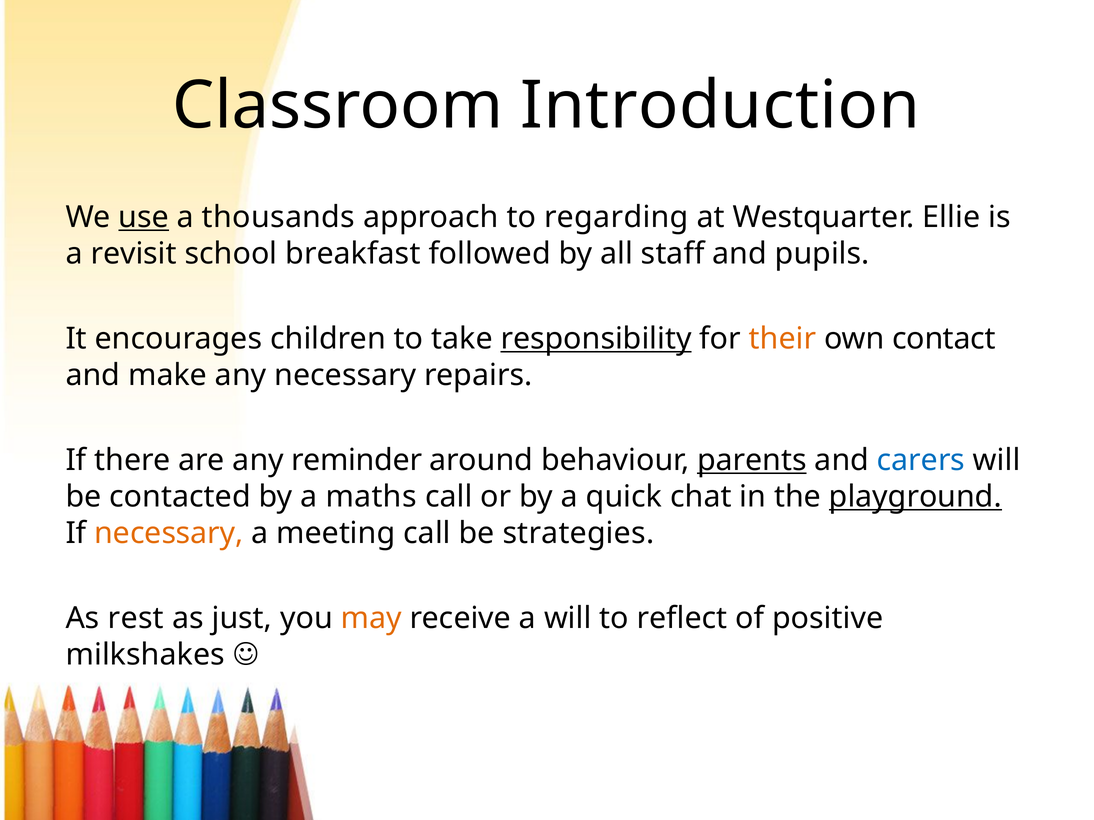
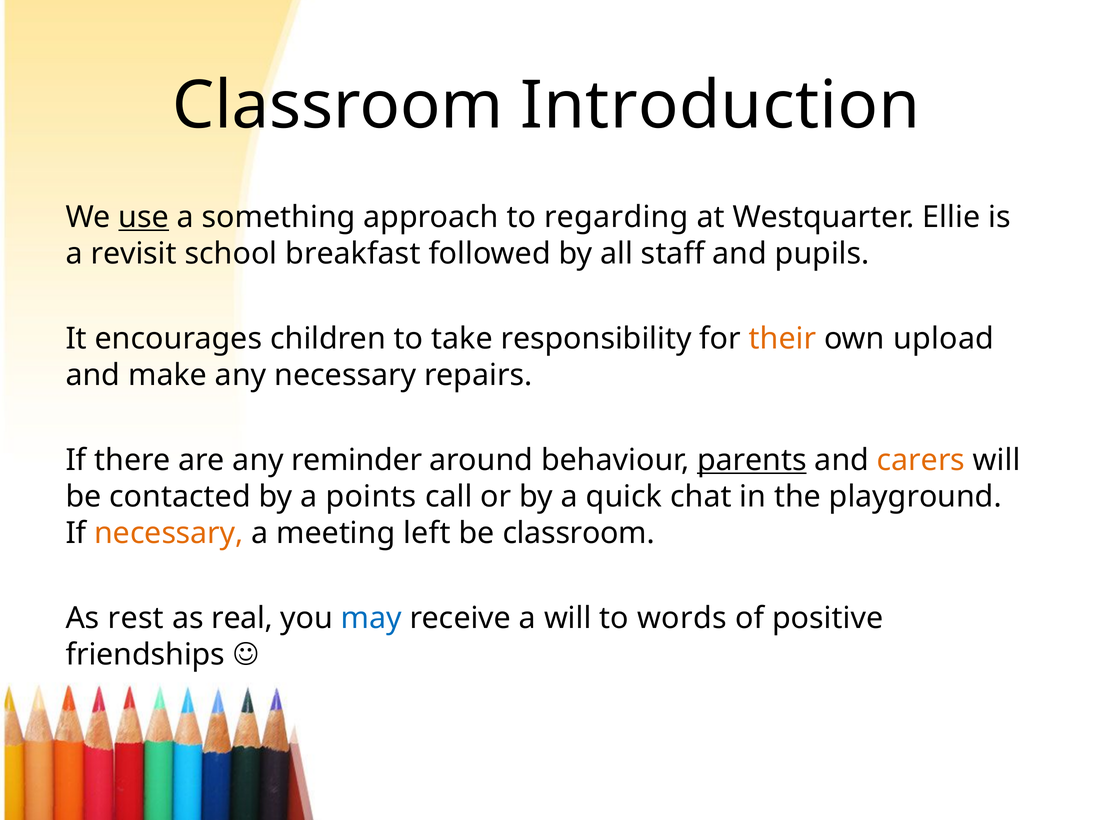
thousands: thousands -> something (279, 217)
responsibility underline: present -> none (596, 339)
contact: contact -> upload (944, 339)
carers colour: blue -> orange (921, 460)
maths: maths -> points (371, 497)
playground underline: present -> none (915, 497)
meeting call: call -> left (427, 533)
be strategies: strategies -> classroom (579, 533)
just: just -> real (242, 619)
may colour: orange -> blue (371, 619)
reflect: reflect -> words (682, 619)
milkshakes: milkshakes -> friendships (145, 655)
